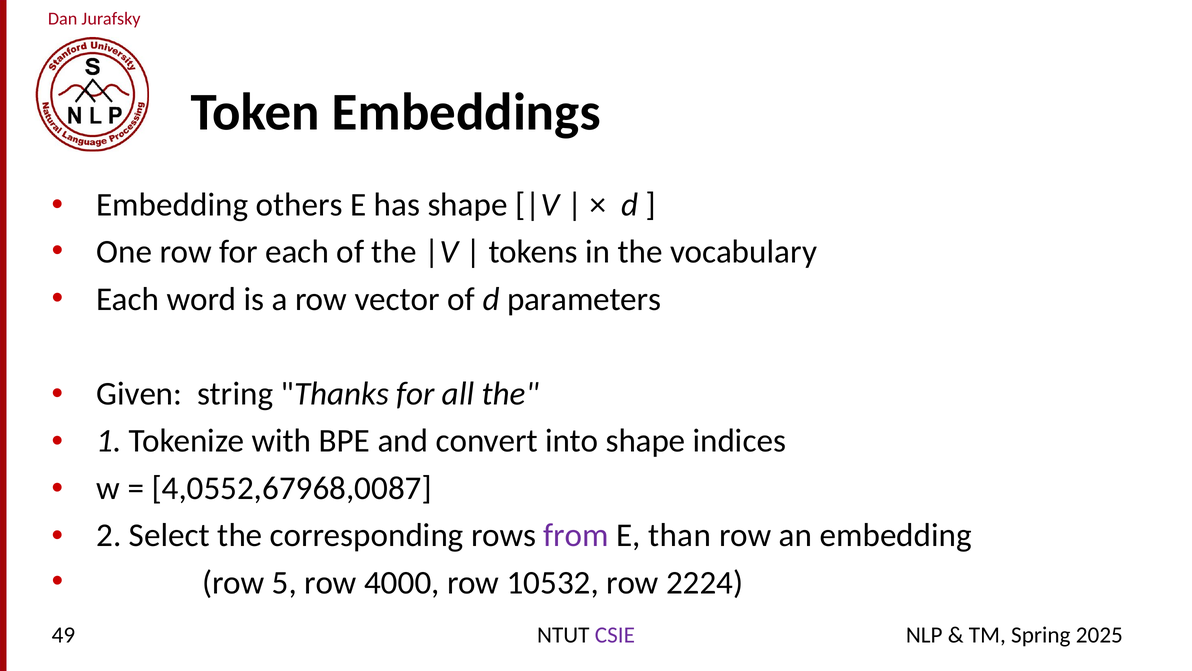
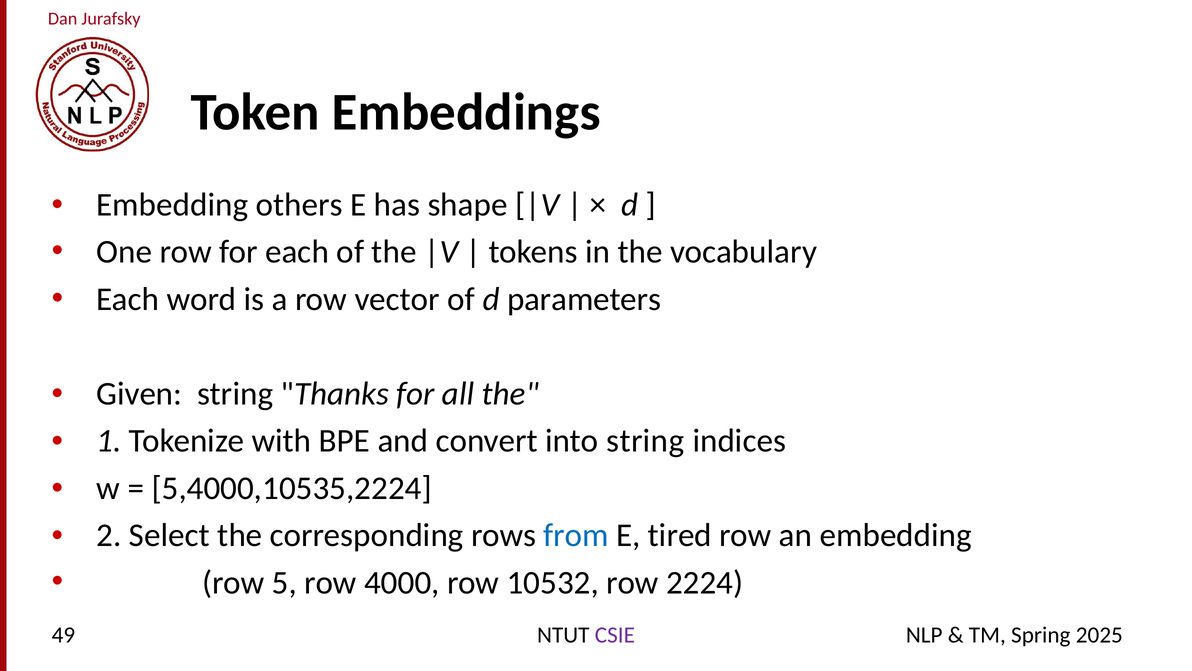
into shape: shape -> string (645, 441)
4,0552,67968,0087: 4,0552,67968,0087 -> 5,4000,10535,2224 (292, 488)
from colour: purple -> blue (576, 535)
than: than -> tired (680, 535)
